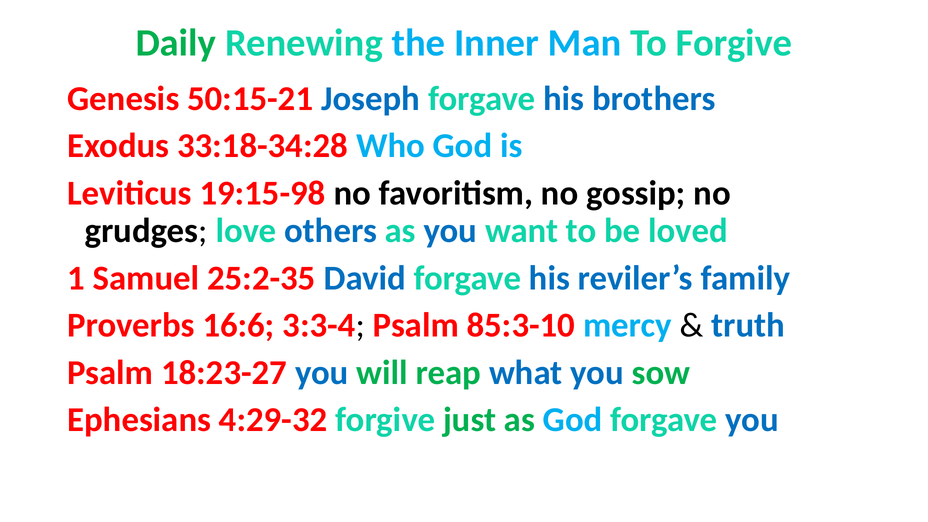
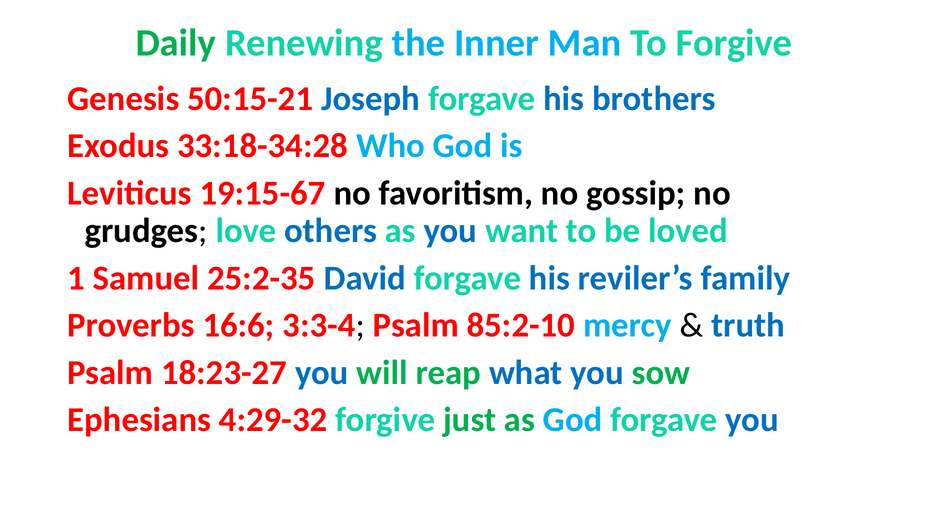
19:15-98: 19:15-98 -> 19:15-67 (263, 193)
85:3-10: 85:3-10 -> 85:2-10 (521, 325)
